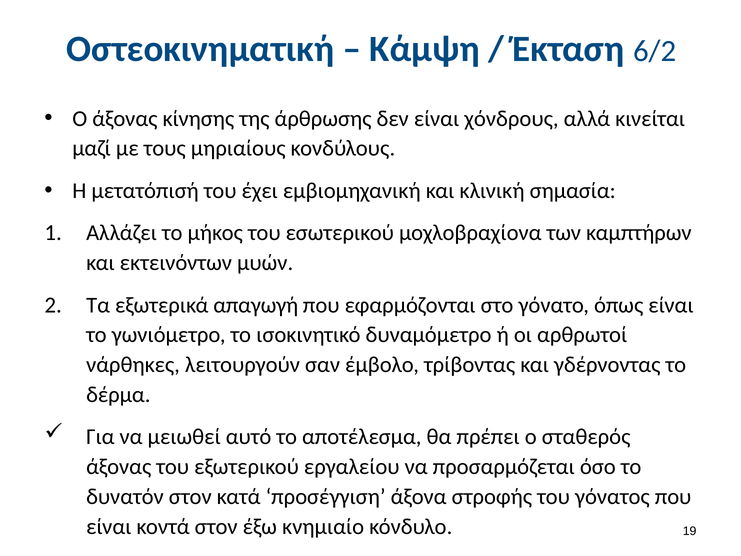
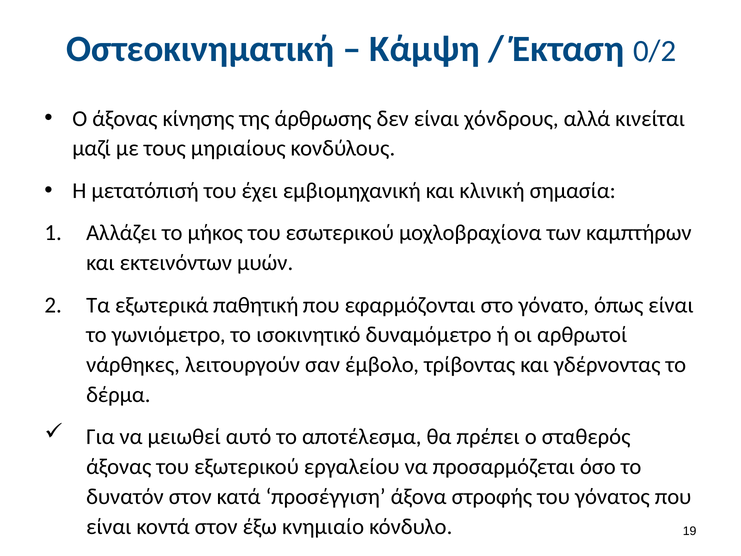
6/2: 6/2 -> 0/2 (655, 51)
απαγωγή: απαγωγή -> παθητική (256, 305)
